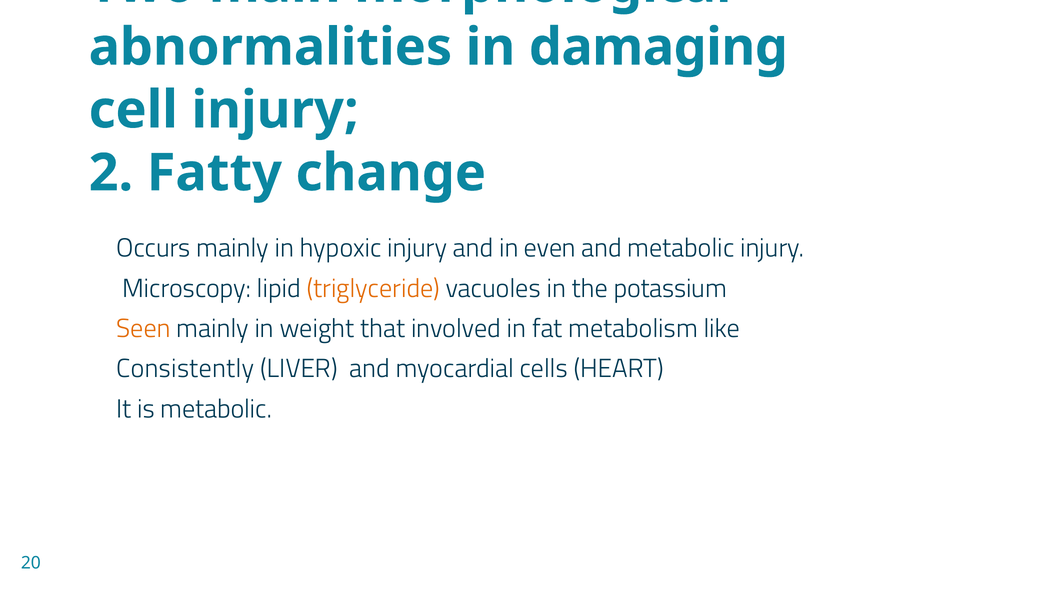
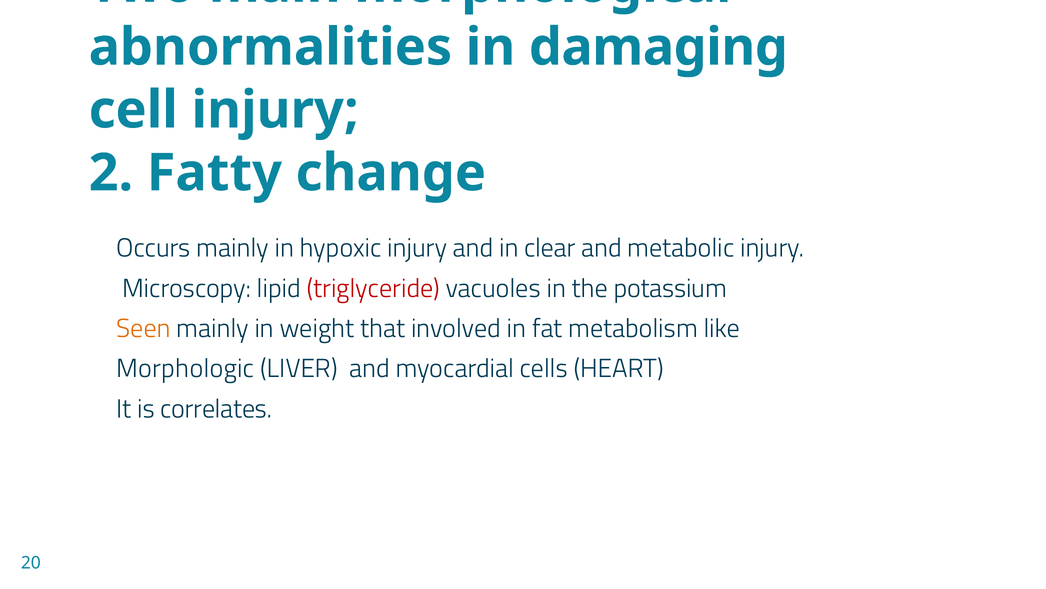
even: even -> clear (550, 248)
triglyceride colour: orange -> red (373, 288)
Consistently: Consistently -> Morphologic (185, 368)
is metabolic: metabolic -> correlates (216, 408)
